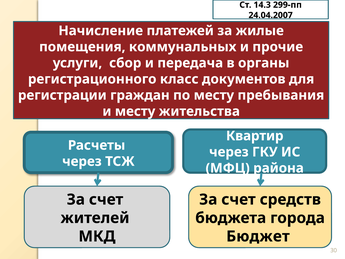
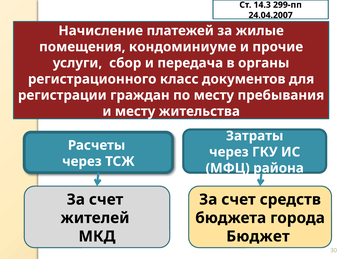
коммунальных: коммунальных -> кондоминиуме (183, 47)
Квартир: Квартир -> Затраты (255, 136)
